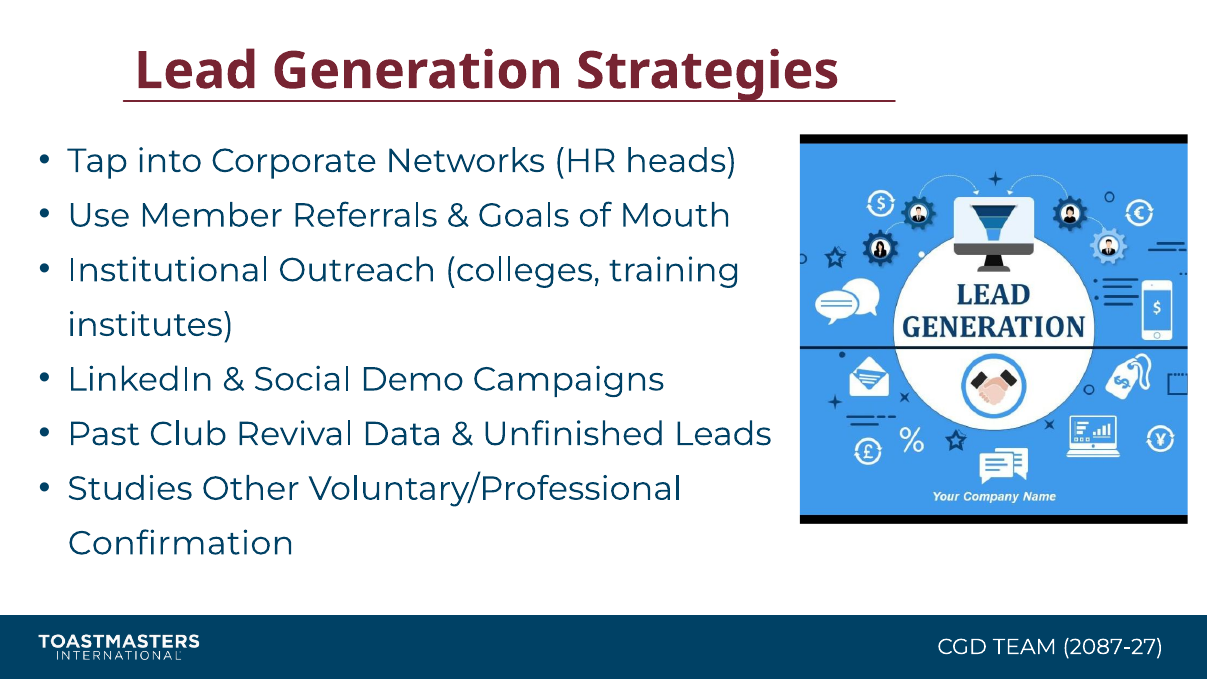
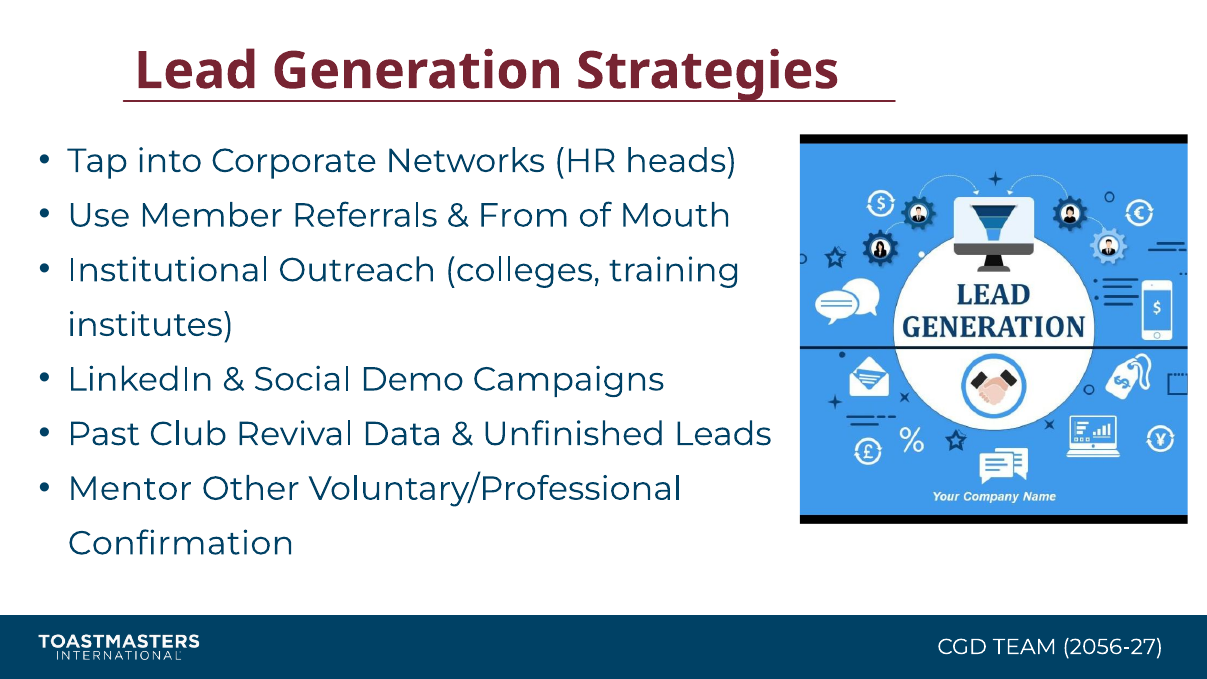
Goals: Goals -> From (524, 216)
Studies: Studies -> Mentor (130, 489)
2087-27: 2087-27 -> 2056-27 (1113, 647)
